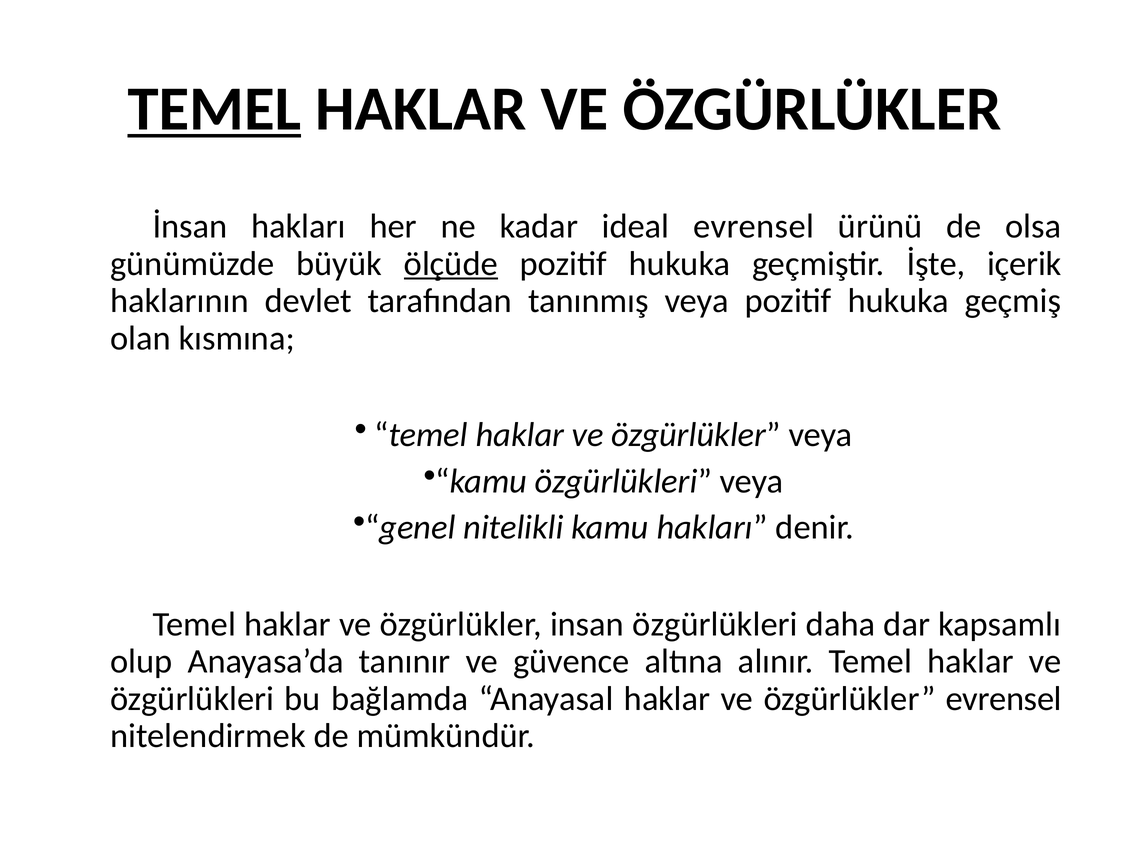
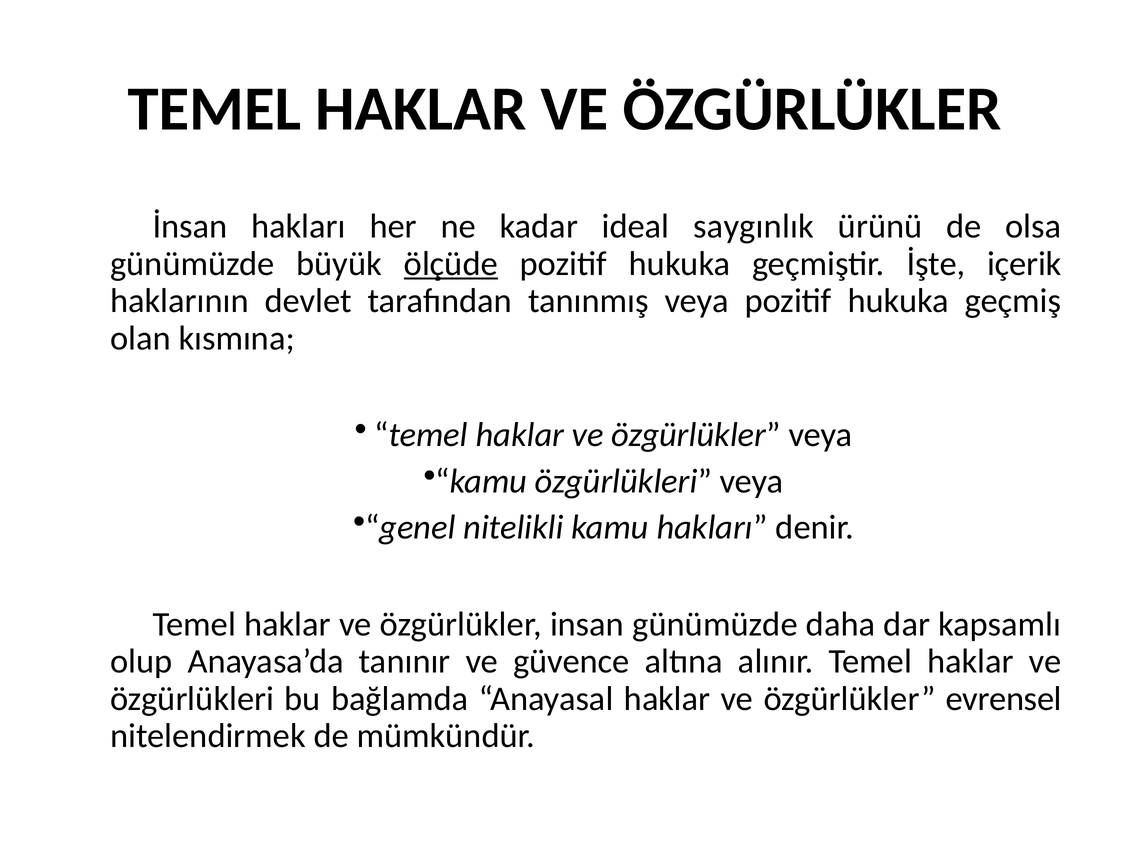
TEMEL underline: present -> none (214, 109)
ideal evrensel: evrensel -> saygınlık (754, 227)
insan özgürlükleri: özgürlükleri -> günümüzde (715, 625)
